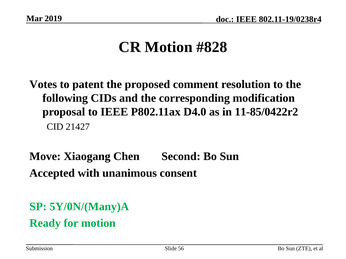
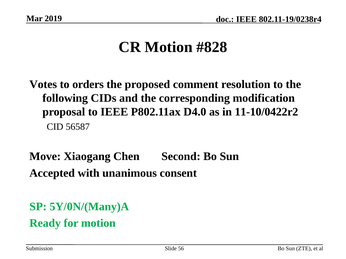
patent: patent -> orders (88, 84)
11-85/0422r2: 11-85/0422r2 -> 11-10/0422r2 (266, 112)
21427: 21427 -> 56587 (78, 127)
